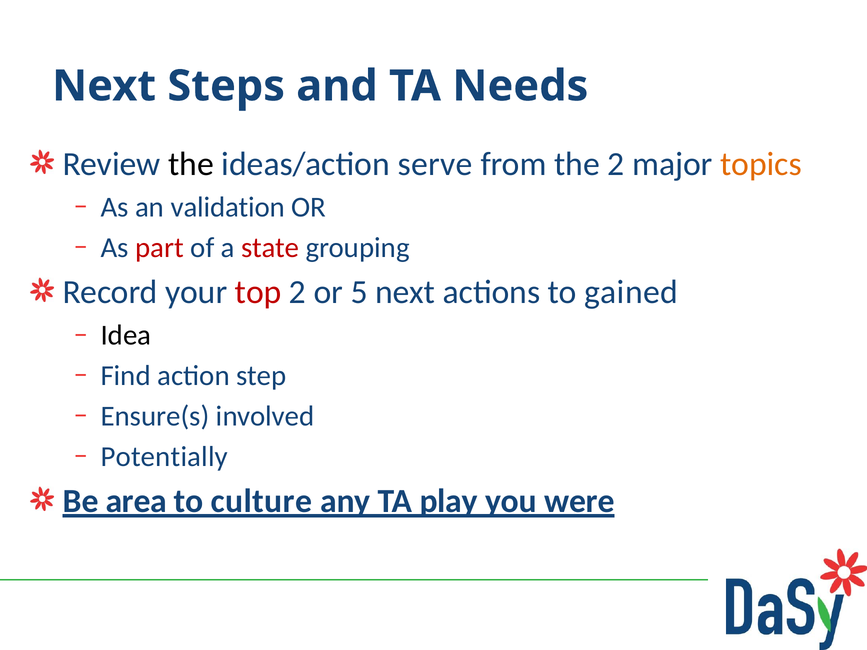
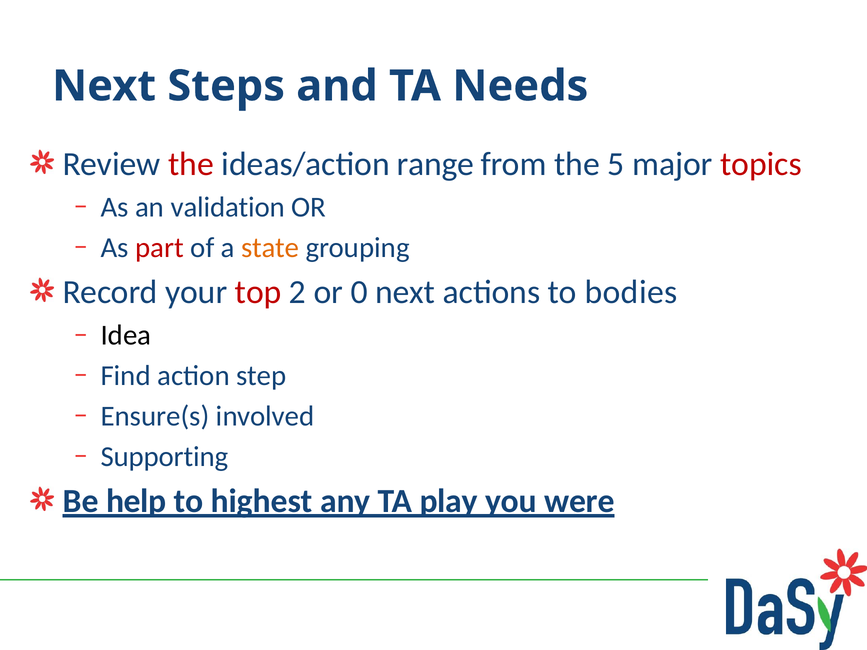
the colour: black -> red (191, 164)
serve: serve -> range (435, 164)
the 2: 2 -> 5 (616, 164)
topics colour: orange -> red (761, 164)
state colour: red -> orange (270, 248)
5: 5 -> 0 (359, 292)
gained: gained -> bodies (631, 292)
Potentially: Potentially -> Supporting (164, 457)
area: area -> help (136, 501)
culture: culture -> highest (262, 501)
